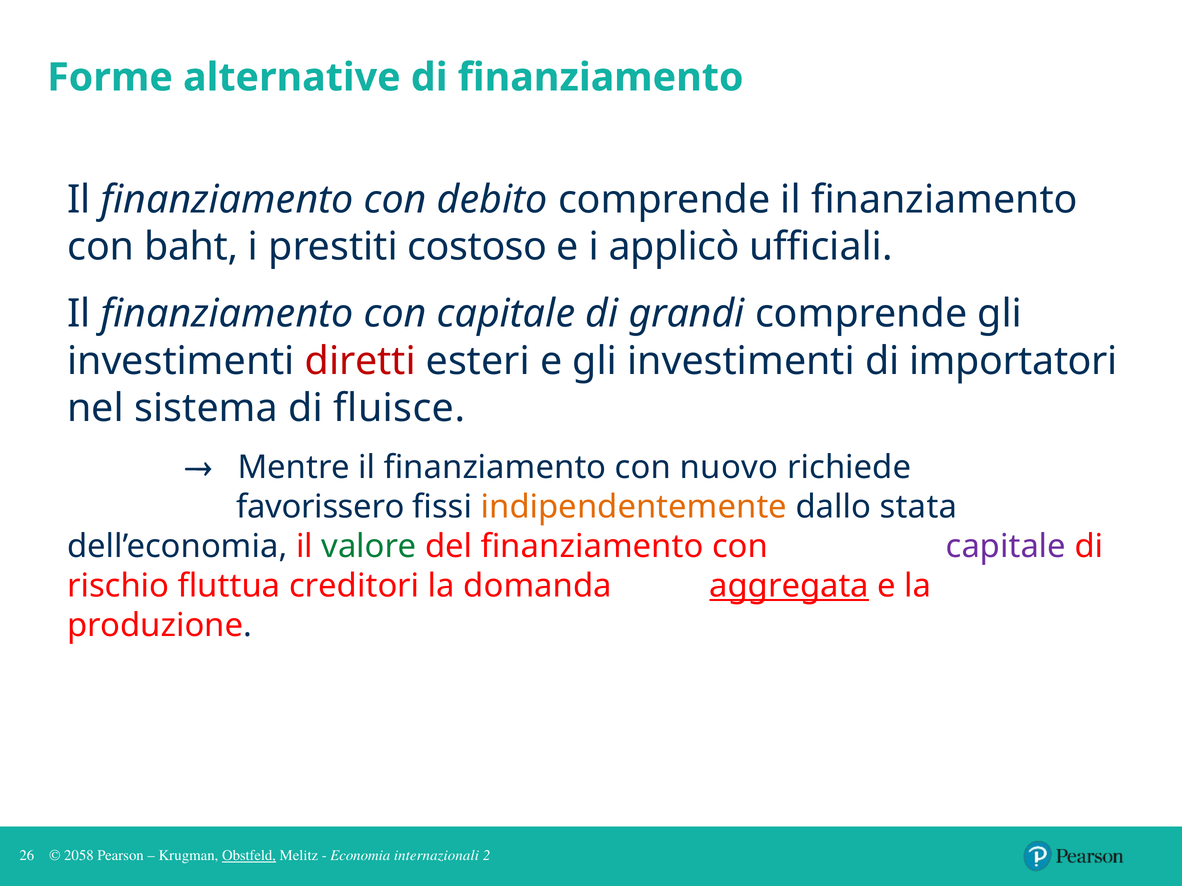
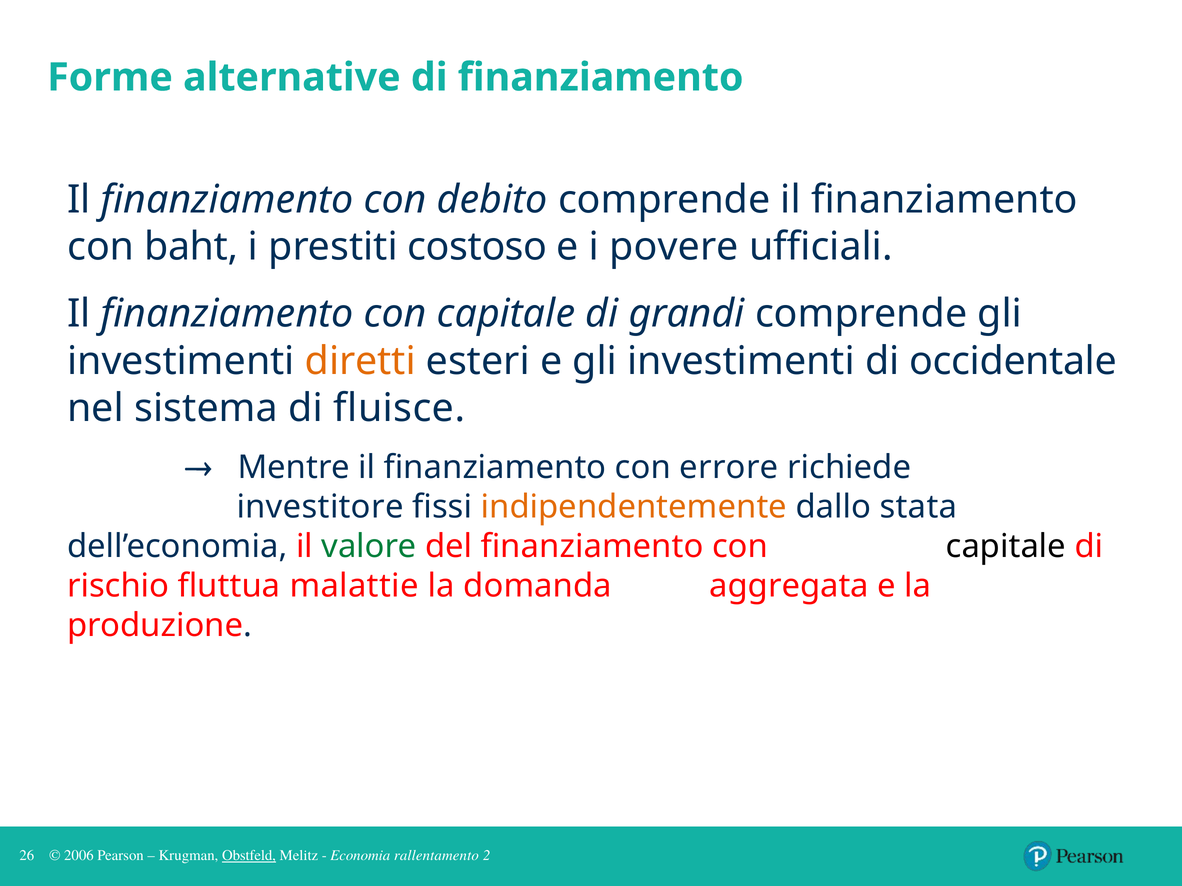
applicò: applicò -> povere (674, 247)
diretti colour: red -> orange (360, 361)
importatori: importatori -> occidentale (1013, 361)
nuovo: nuovo -> errore (729, 468)
favorissero: favorissero -> investitore (320, 507)
capitale colour: purple -> black (1006, 547)
creditori: creditori -> malattie (354, 586)
aggregata underline: present -> none (789, 586)
2058: 2058 -> 2006 (79, 856)
internazionali: internazionali -> rallentamento (436, 856)
